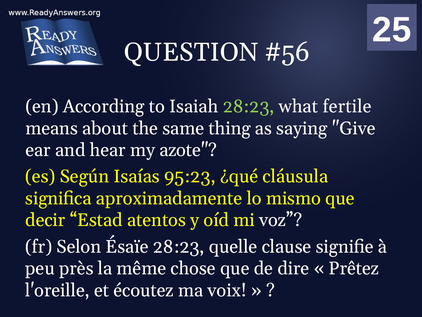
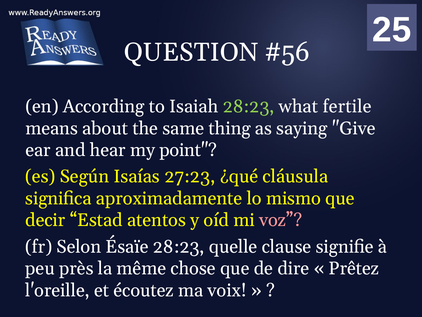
azote: azote -> point (188, 150)
95:23: 95:23 -> 27:23 (190, 176)
voz colour: white -> pink (281, 220)
